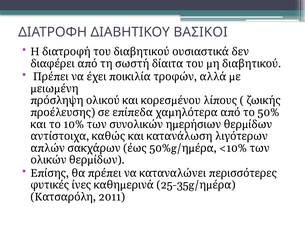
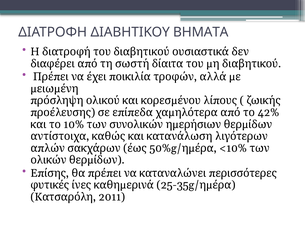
ΒΑΣΙΚΟΙ: ΒΑΣΙΚΟΙ -> ΒΗΜΑΤΑ (201, 32)
50%: 50% -> 42% (268, 112)
